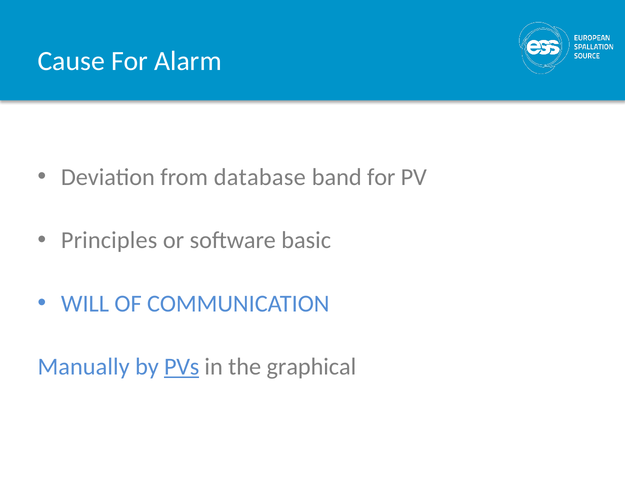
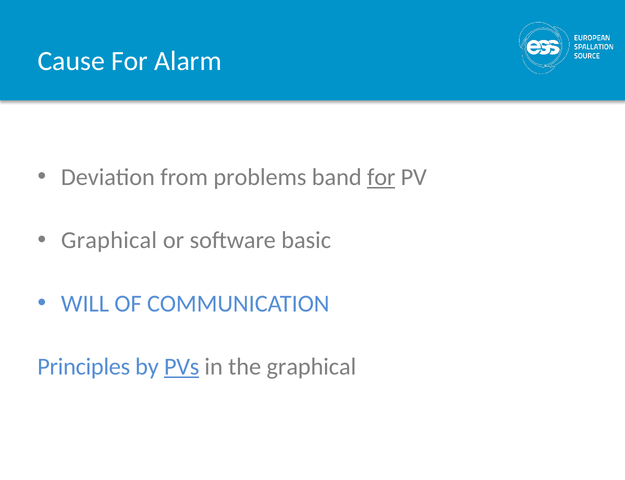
database: database -> problems (260, 177)
for underline: none -> present (381, 177)
Principles: Principles -> Graphical (109, 240)
Manually: Manually -> Principles (84, 367)
